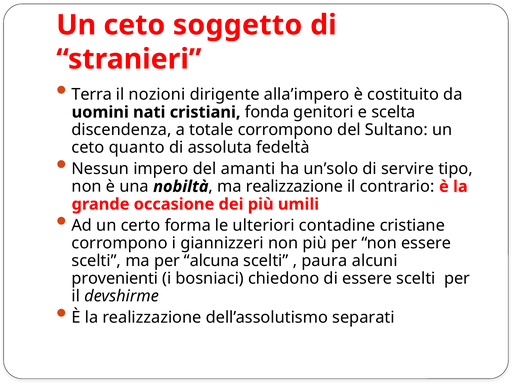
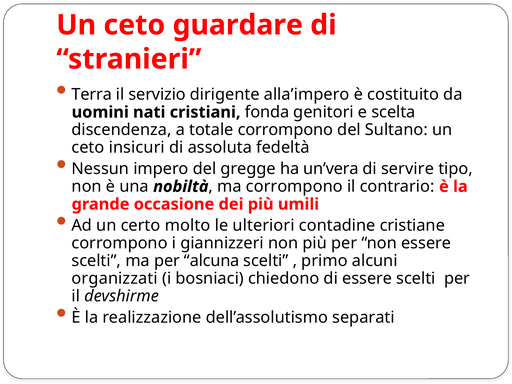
soggetto: soggetto -> guardare (238, 25)
nozioni: nozioni -> servizio (157, 95)
quanto: quanto -> insicuri (137, 148)
amanti: amanti -> gregge (248, 169)
un’solo: un’solo -> un’vera (331, 169)
ma realizzazione: realizzazione -> corrompono (294, 187)
forma: forma -> molto (188, 226)
paura: paura -> primo (324, 261)
provenienti: provenienti -> organizzati (115, 279)
